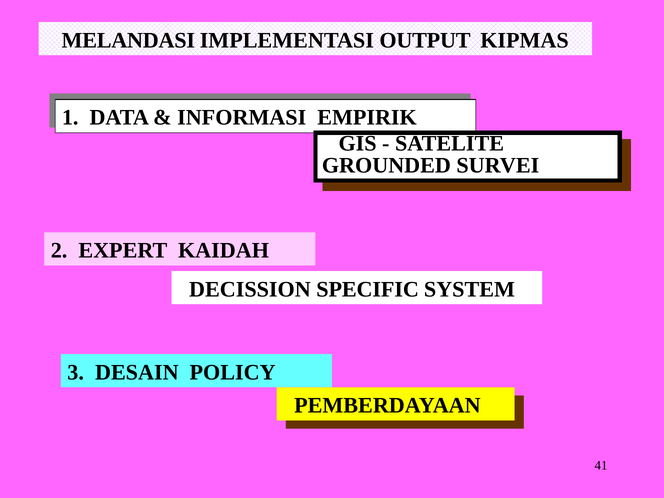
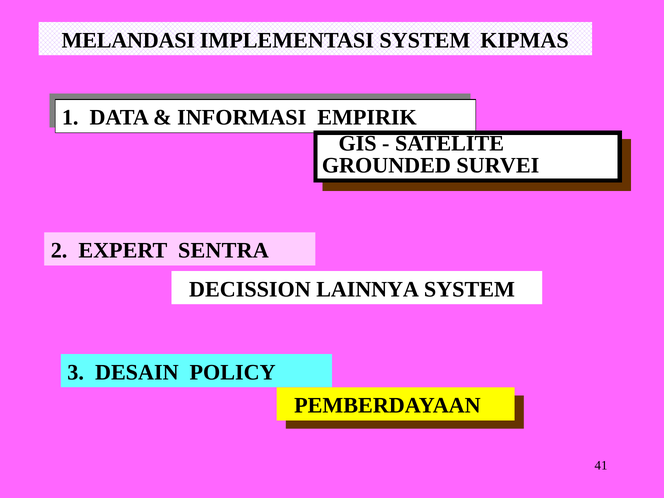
IMPLEMENTASI OUTPUT: OUTPUT -> SYSTEM (425, 40)
KAIDAH: KAIDAH -> SENTRA (223, 250)
SPECIFIC: SPECIFIC -> LAINNYA (368, 289)
